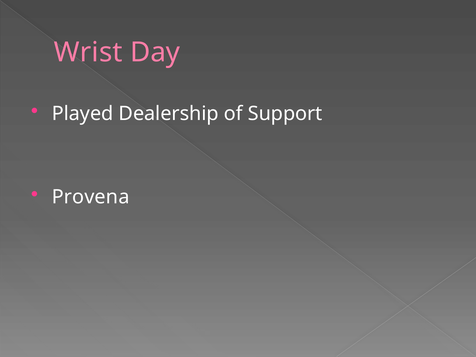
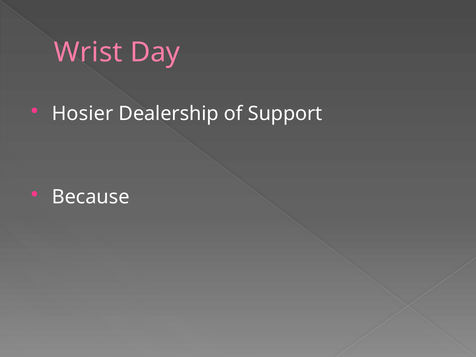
Played: Played -> Hosier (83, 114)
Provena: Provena -> Because (91, 197)
